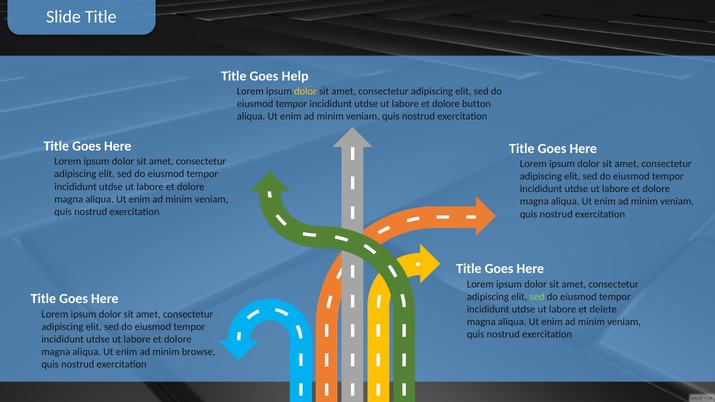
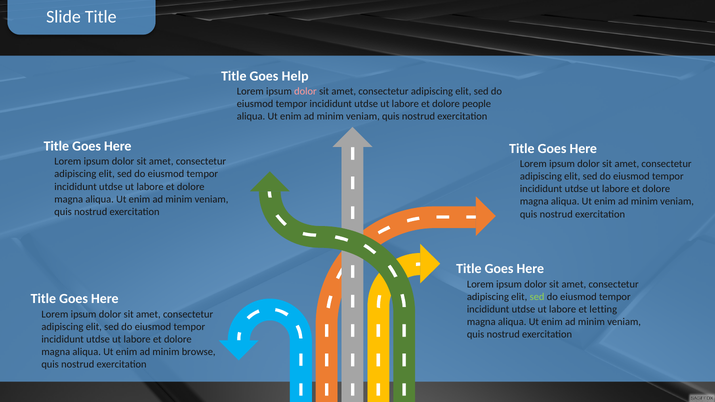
dolor colour: yellow -> pink (305, 91)
button: button -> people (477, 104)
delete: delete -> letting (603, 309)
